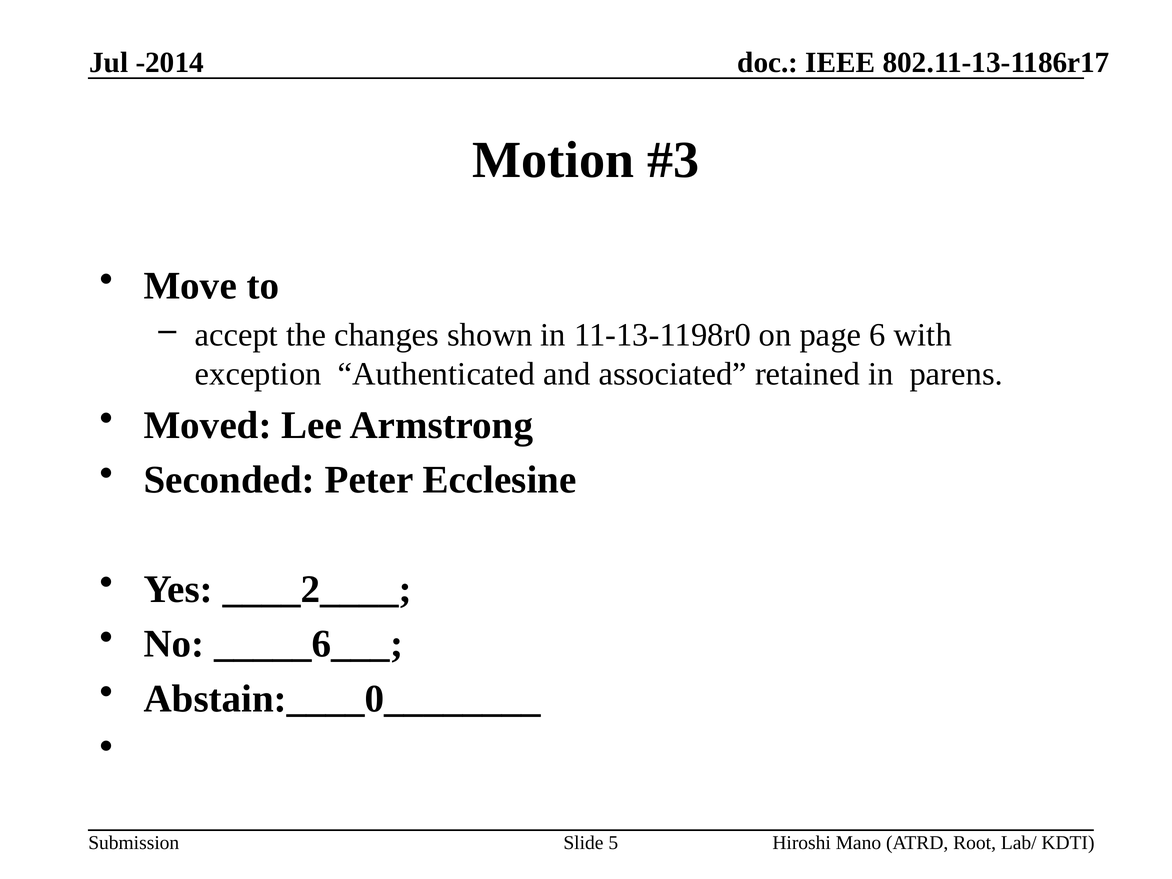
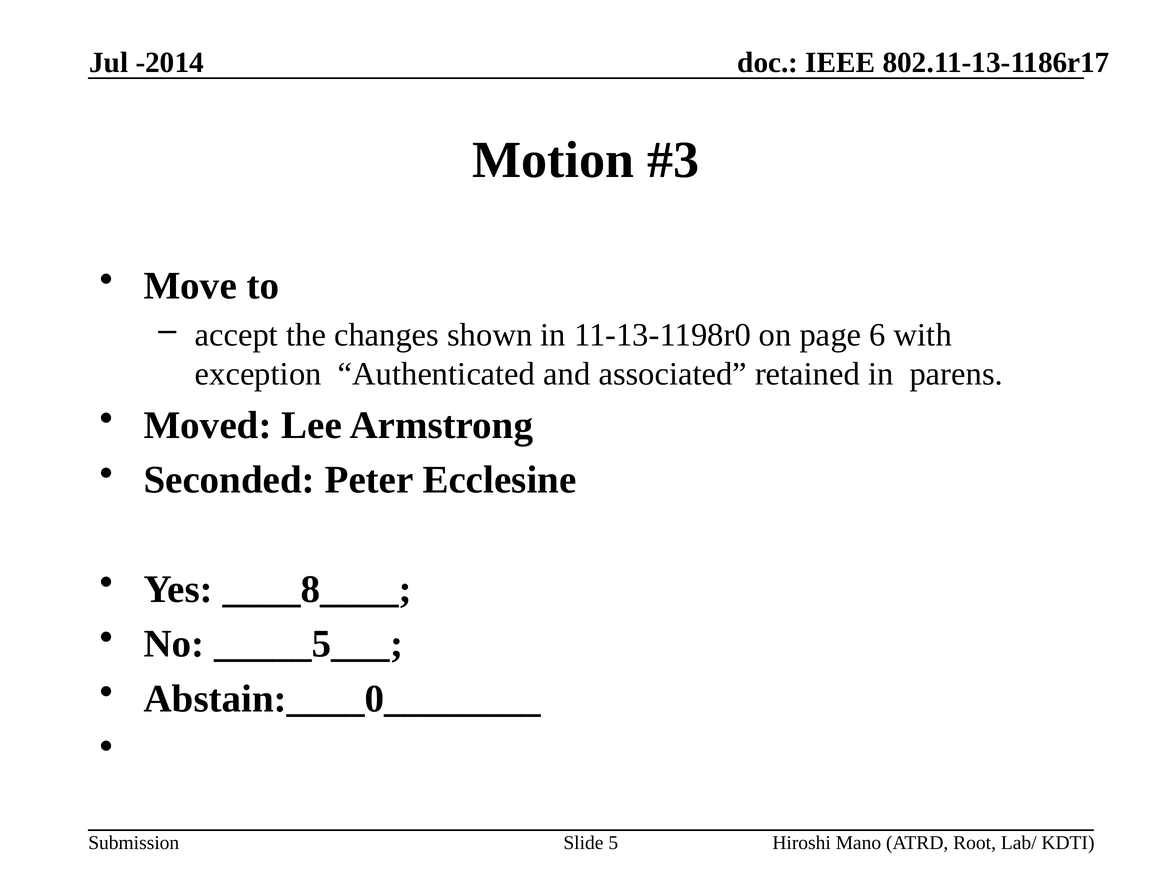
____2____: ____2____ -> ____8____ (317, 589)
_____6___: _____6___ -> _____5___ (309, 644)
